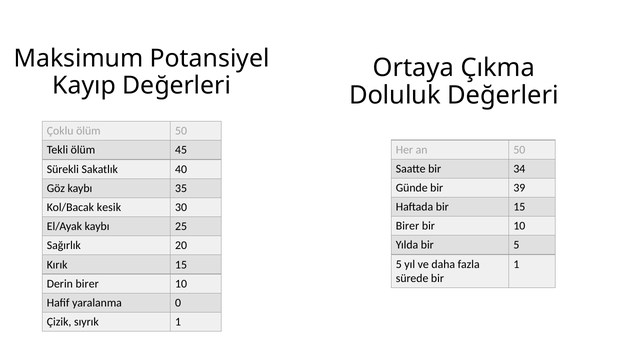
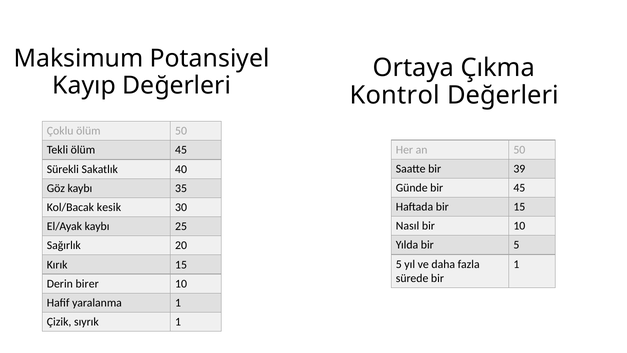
Doluluk: Doluluk -> Kontrol (395, 95)
34: 34 -> 39 (519, 169)
bir 39: 39 -> 45 (519, 188)
Birer: Birer -> Nasıl (408, 226)
yaralanma 0: 0 -> 1 (178, 303)
